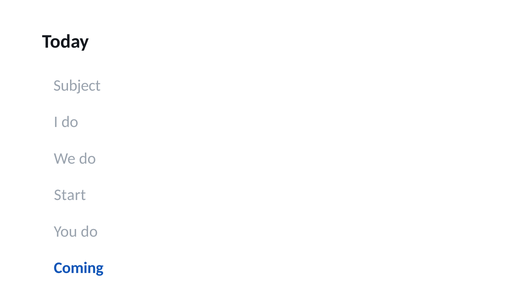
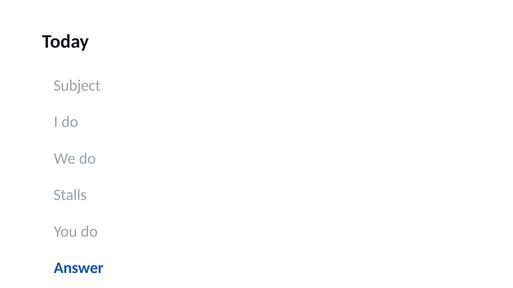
Start: Start -> Stalls (70, 195)
Coming: Coming -> Answer (79, 268)
